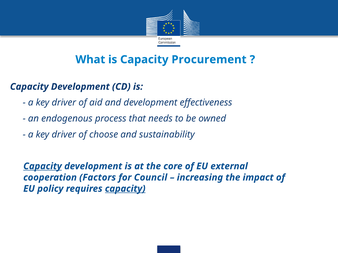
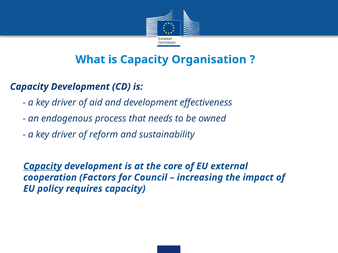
Procurement: Procurement -> Organisation (209, 60)
choose: choose -> reform (104, 135)
capacity underline: present -> none (125, 189)
